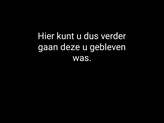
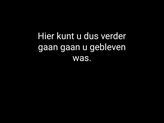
gaan deze: deze -> gaan (70, 47)
